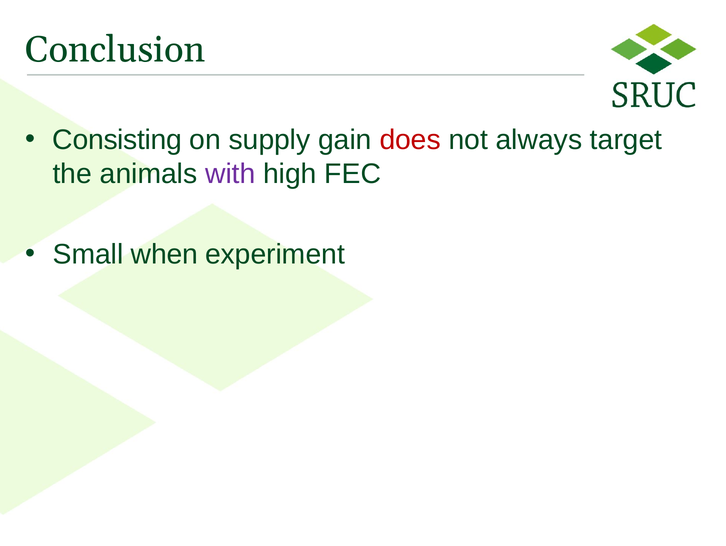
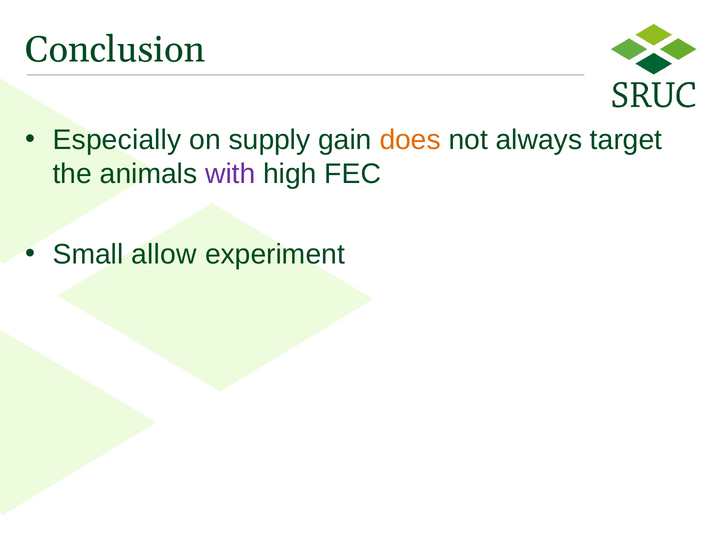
Consisting: Consisting -> Especially (117, 140)
does colour: red -> orange (410, 140)
when: when -> allow (164, 254)
